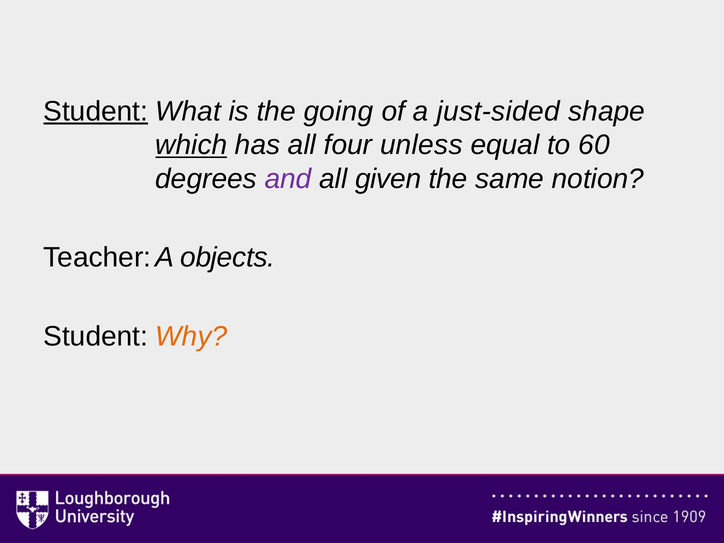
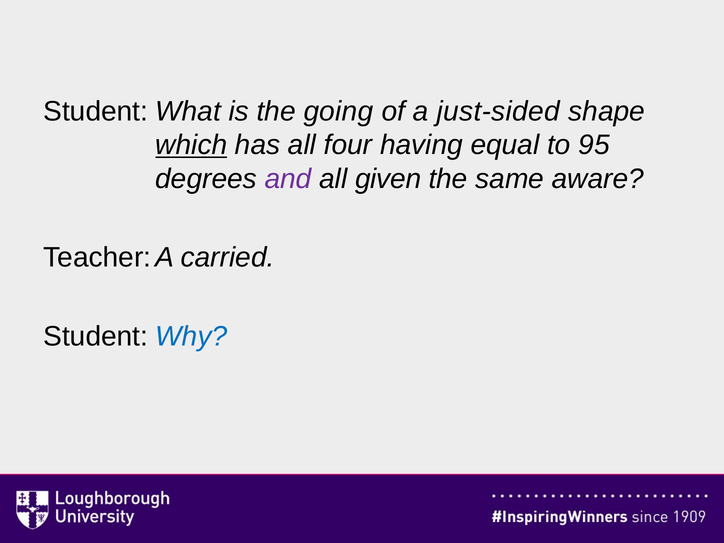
Student underline: present -> none (96, 111)
unless: unless -> having (421, 145)
60: 60 -> 95 (594, 145)
notion: notion -> aware (598, 179)
objects: objects -> carried (228, 258)
Why colour: orange -> blue (191, 336)
